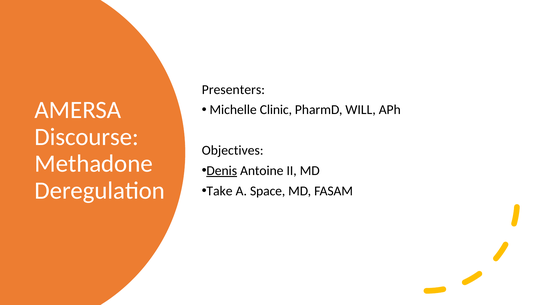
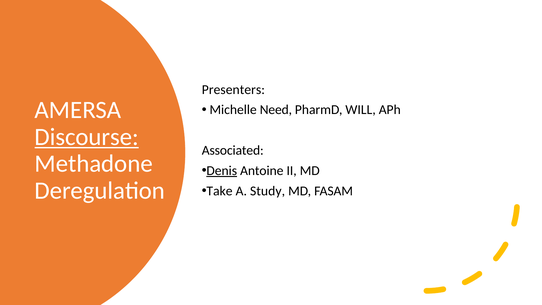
Clinic: Clinic -> Need (276, 110)
Discourse underline: none -> present (87, 137)
Objectives: Objectives -> Associated (233, 150)
Space: Space -> Study (268, 191)
